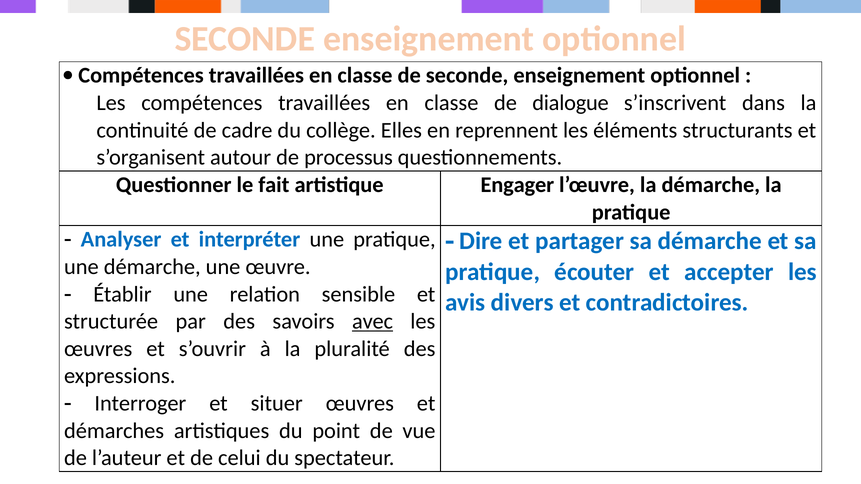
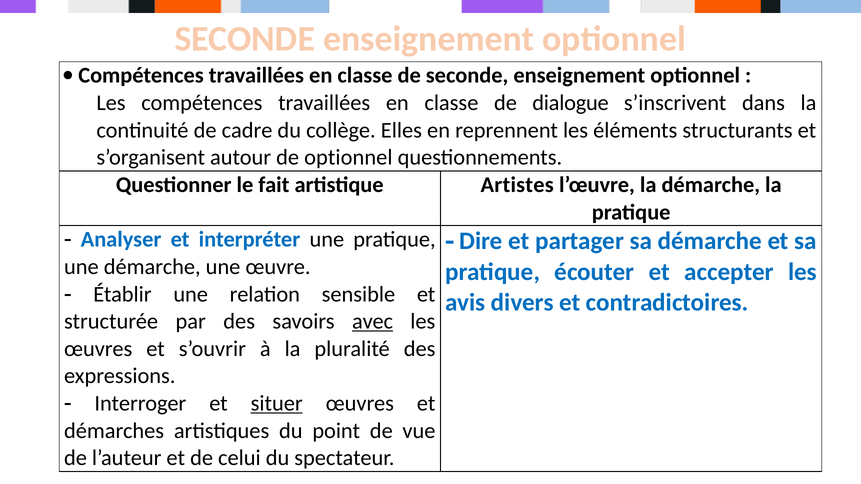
de processus: processus -> optionnel (348, 158)
Engager: Engager -> Artistes (517, 185)
situer underline: none -> present (277, 404)
